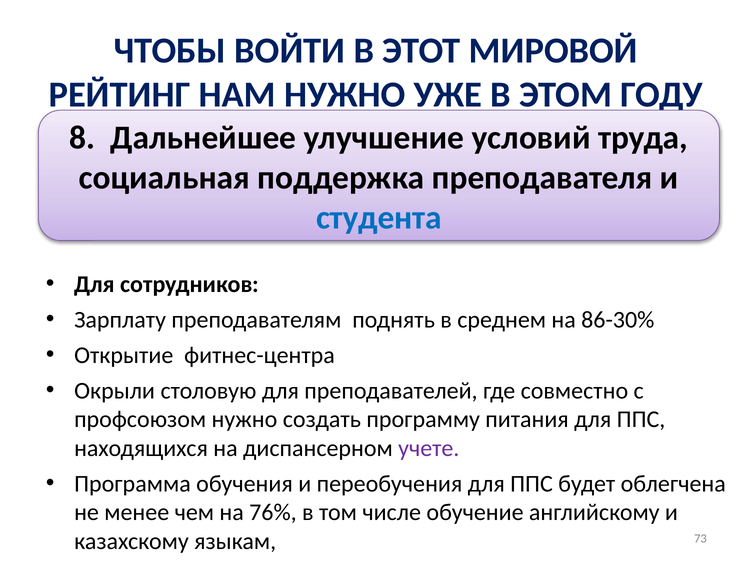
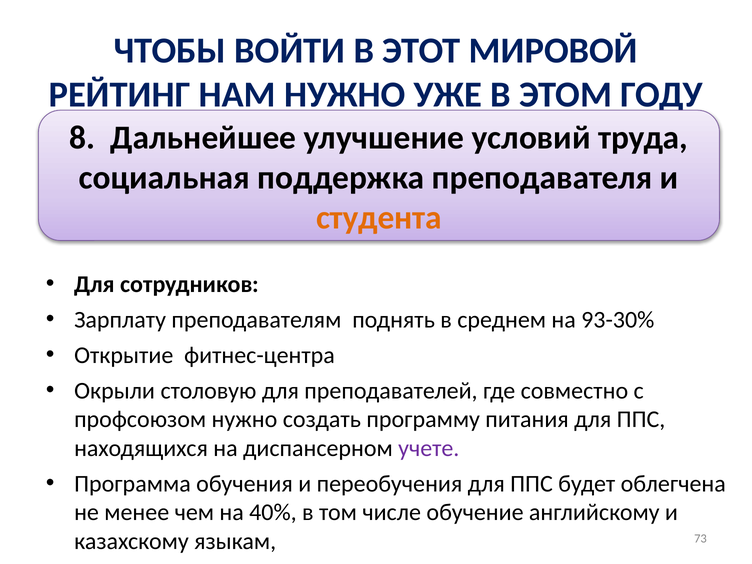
студента colour: blue -> orange (379, 218)
86-30%: 86-30% -> 93-30% (618, 320)
76%: 76% -> 40% (273, 512)
